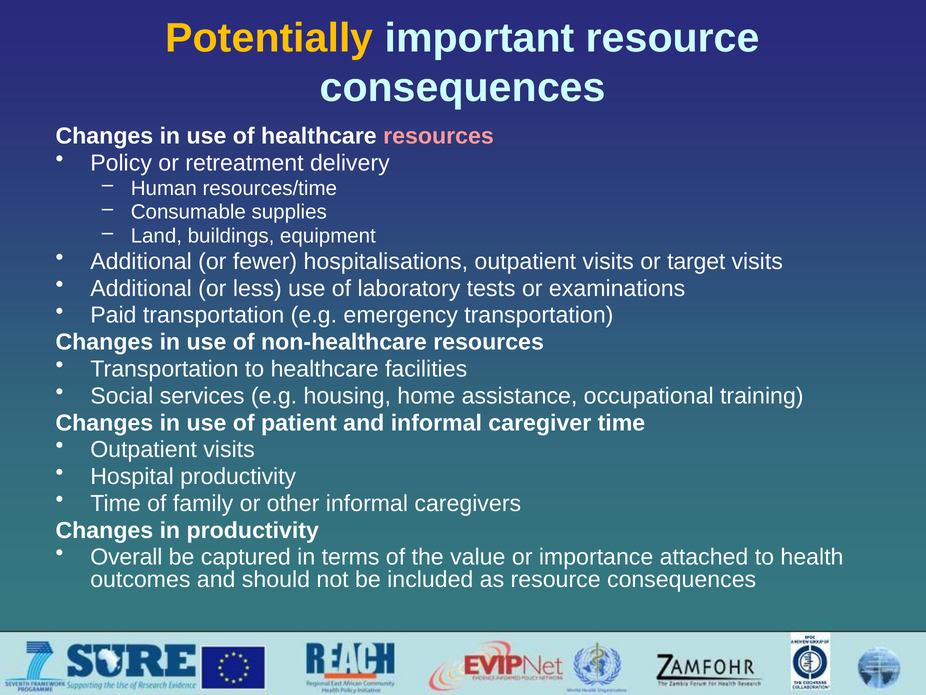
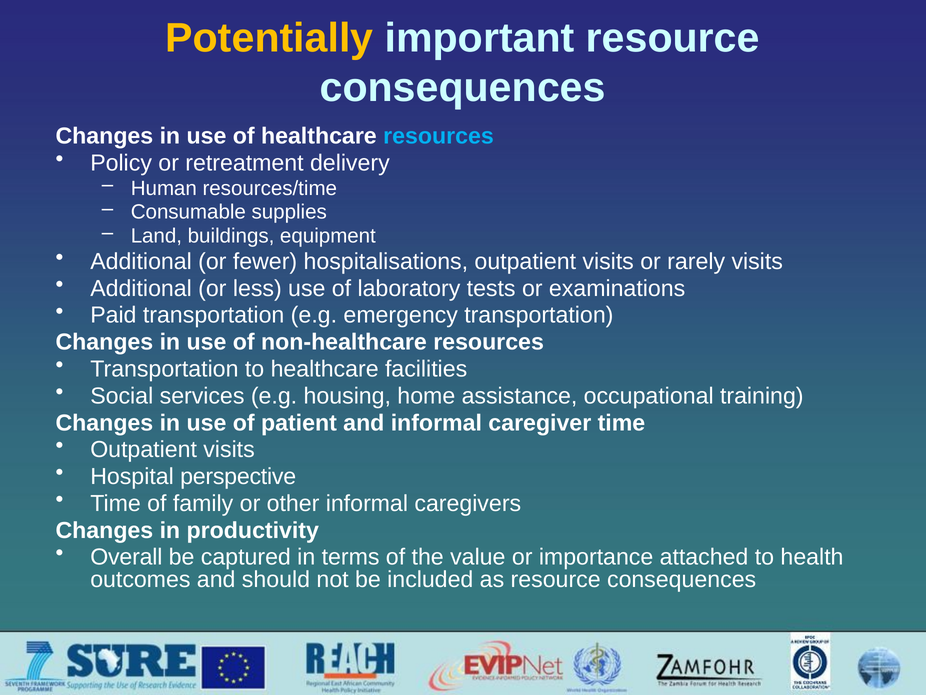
resources colour: pink -> light blue (438, 136)
target: target -> rarely (696, 261)
Hospital productivity: productivity -> perspective (238, 476)
